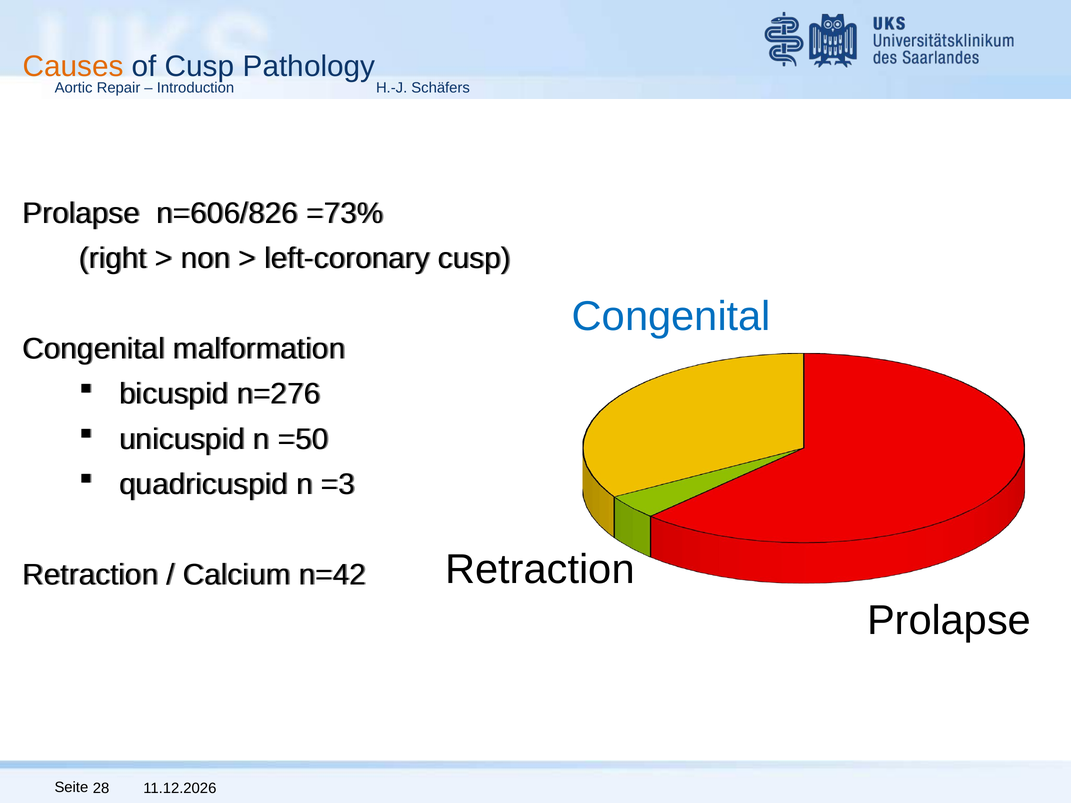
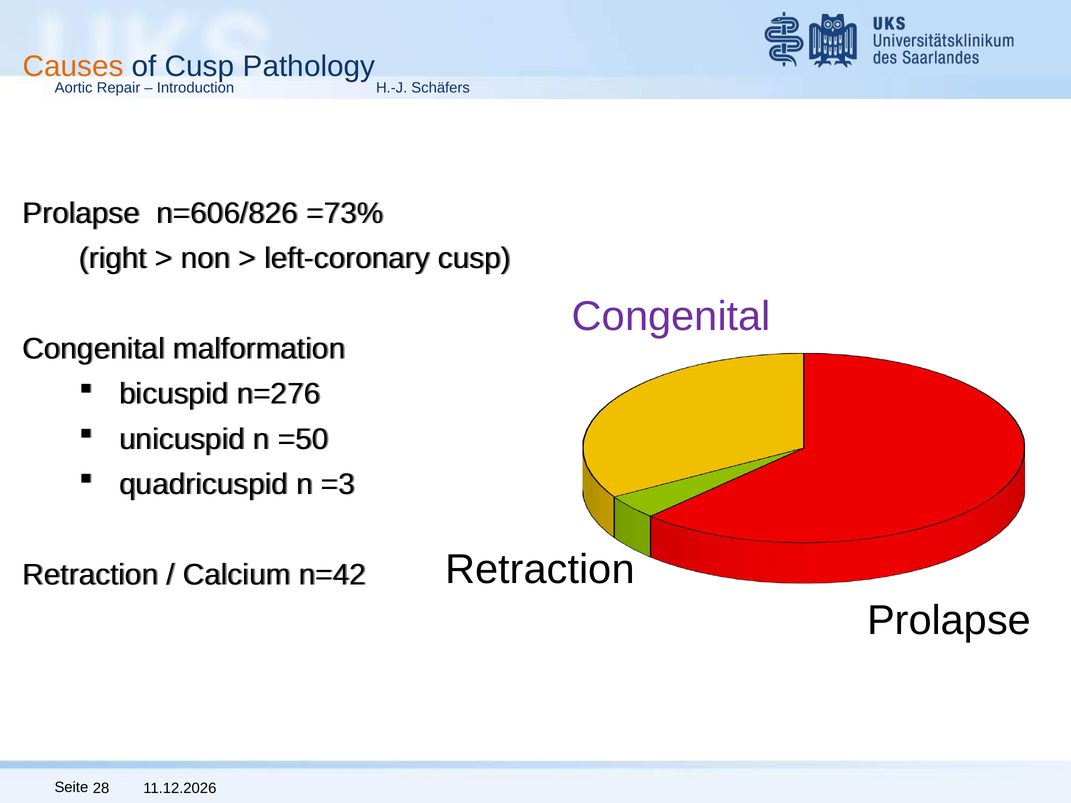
Congenital colour: blue -> purple (671, 317)
